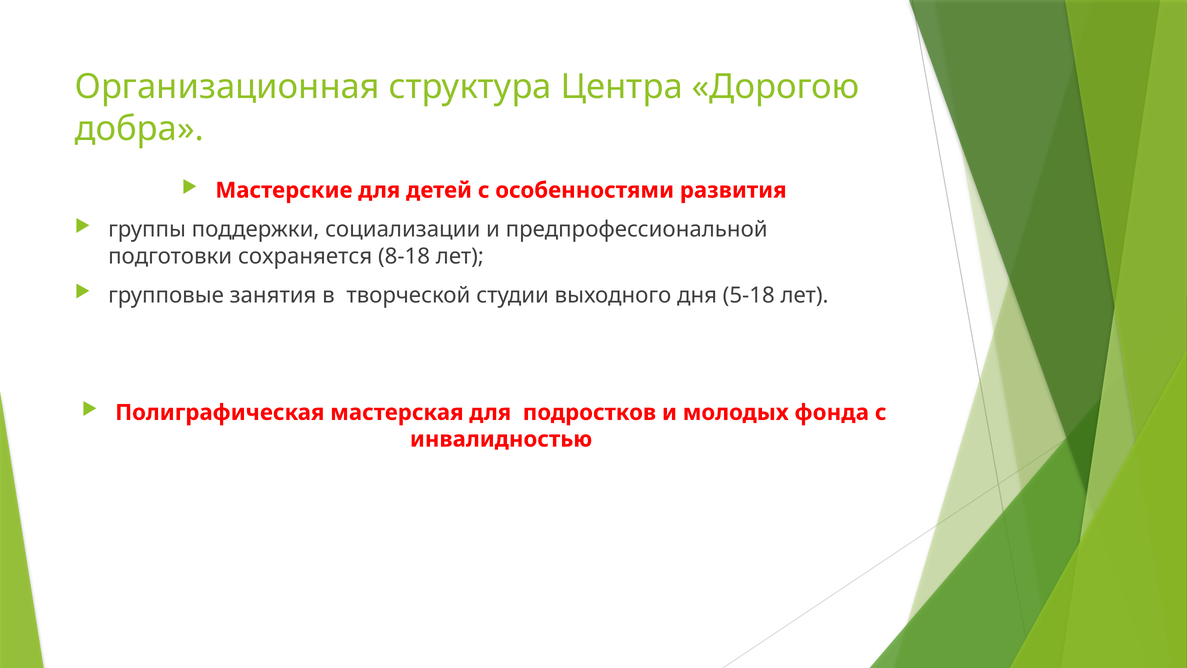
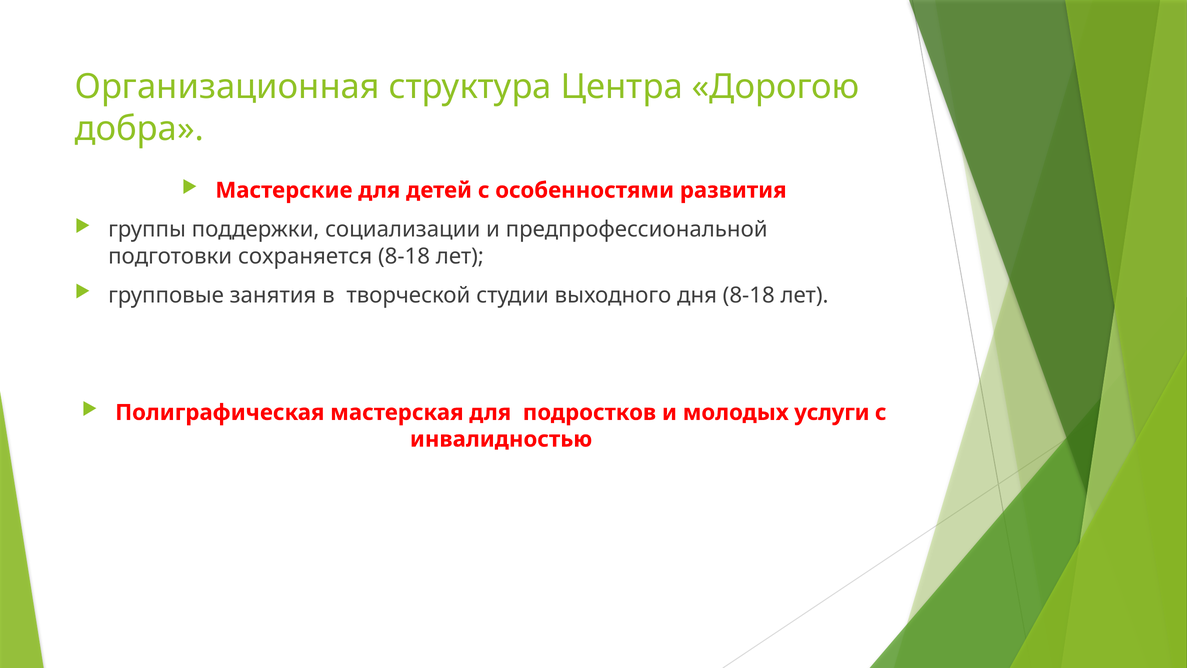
дня 5-18: 5-18 -> 8-18 (749, 295)
фонда: фонда -> услуги (832, 412)
